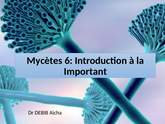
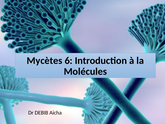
Important: Important -> Molécules (85, 71)
